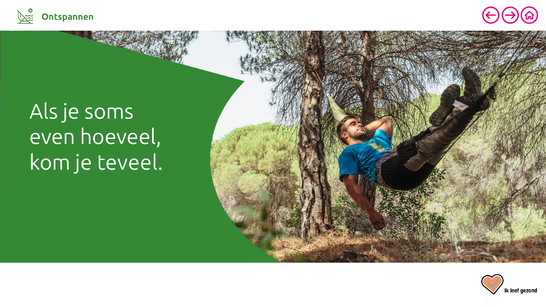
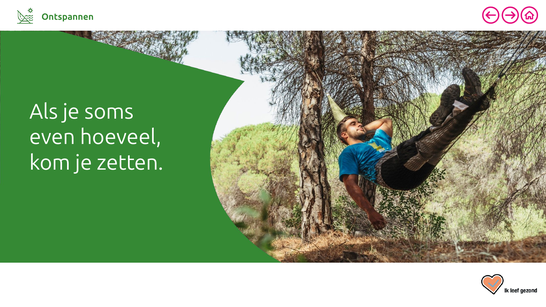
teveel: teveel -> zetten (130, 163)
